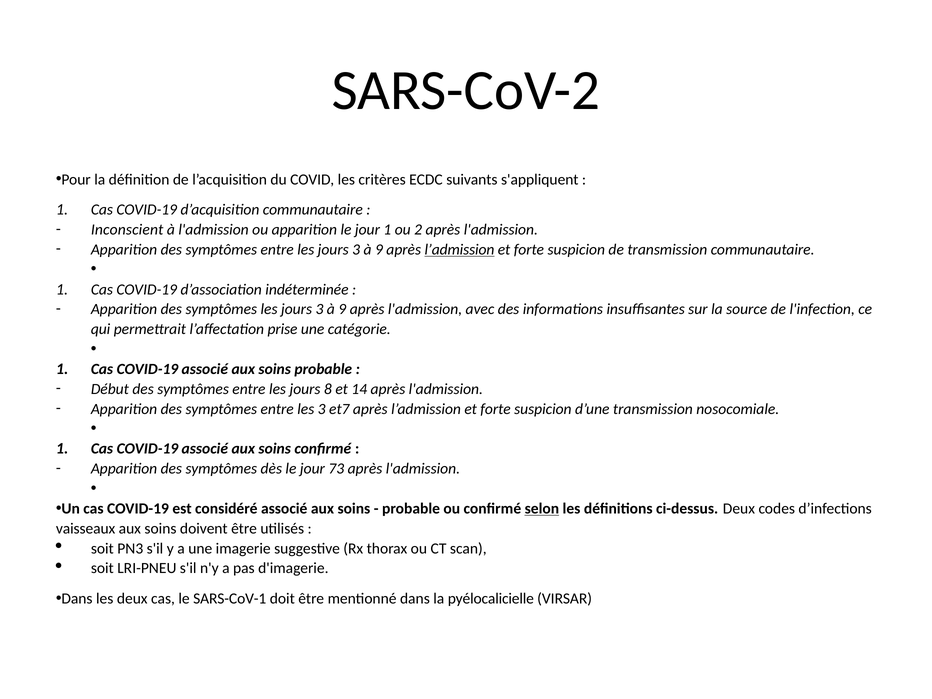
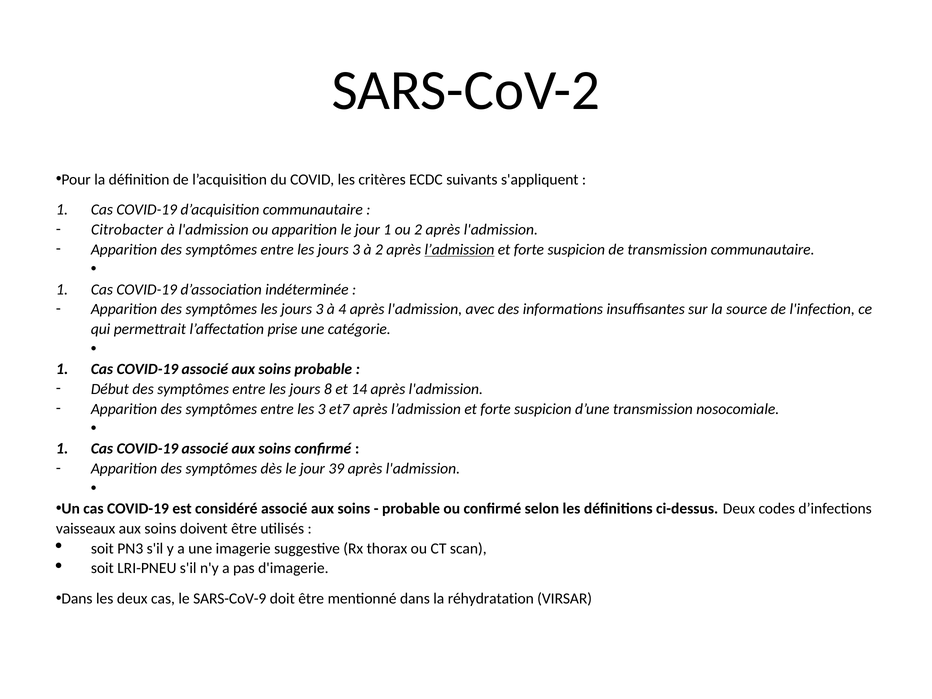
Inconscient: Inconscient -> Citrobacter (127, 230)
9: 9 -> 2 (379, 250)
9: 9 -> 4 (342, 309)
73: 73 -> 39 (336, 469)
selon underline: present -> none (542, 509)
SARS-CoV-1: SARS-CoV-1 -> SARS-CoV-9 (230, 599)
pyélocalicielle: pyélocalicielle -> réhydratation (491, 599)
